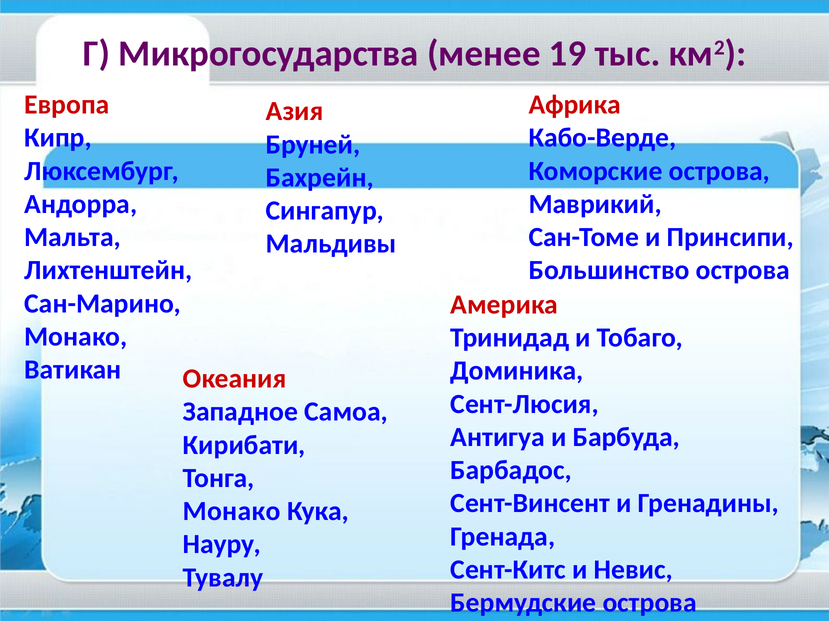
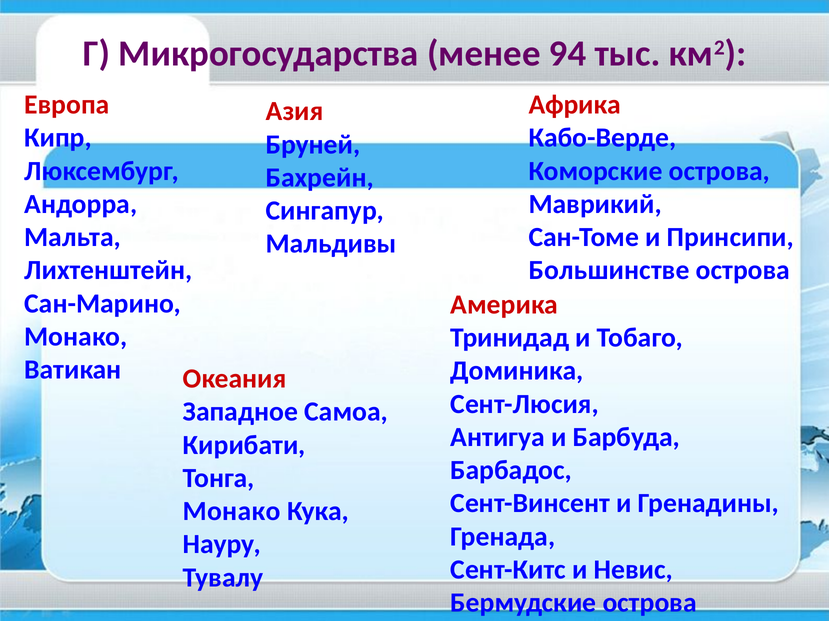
19: 19 -> 94 (568, 54)
Большинство: Большинство -> Большинстве (609, 271)
